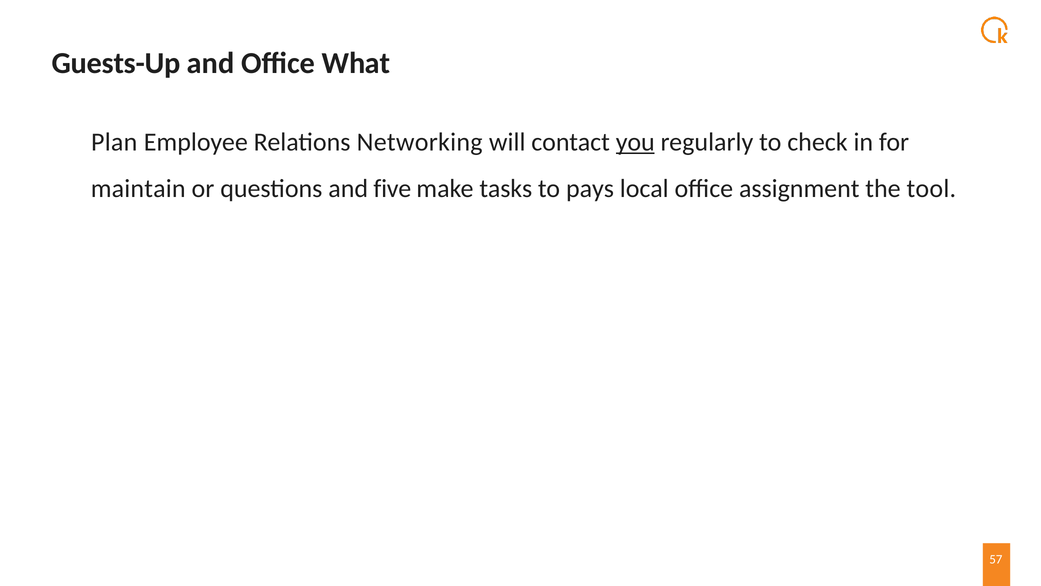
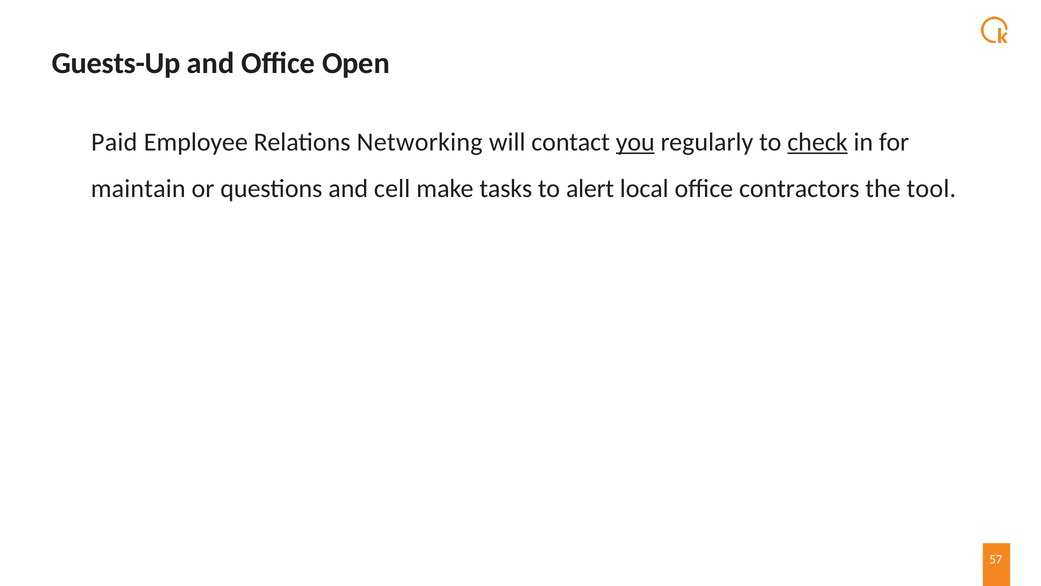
What: What -> Open (356, 63)
Plan: Plan -> Paid (114, 142)
check underline: none -> present (817, 142)
five: five -> cell (392, 189)
pays: pays -> alert (590, 189)
assignment: assignment -> contractors (799, 189)
